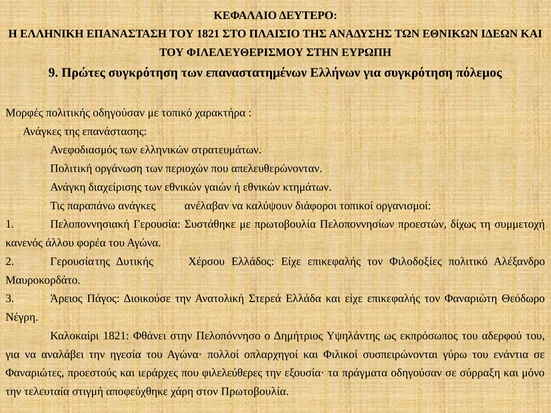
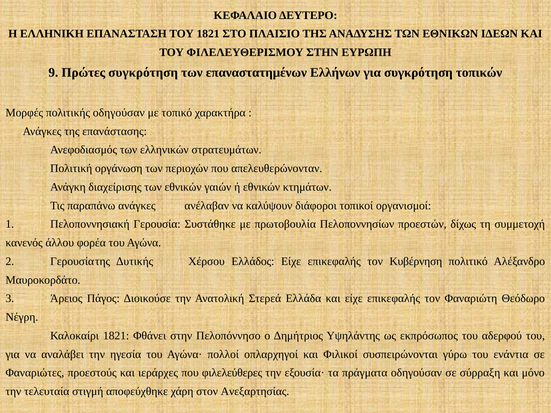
πόλεμος: πόλεμος -> τοπικών (479, 73)
Φιλοδοξίες: Φιλοδοξίες -> Κυβέρνηση (416, 261)
στον Πρωτοβουλία: Πρωτοβουλία -> Ανεξαρτησίας (255, 392)
